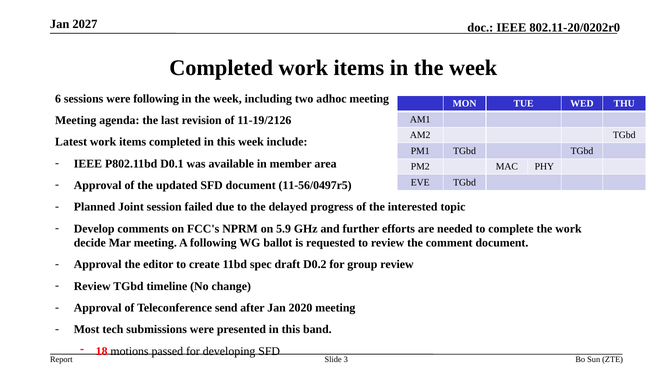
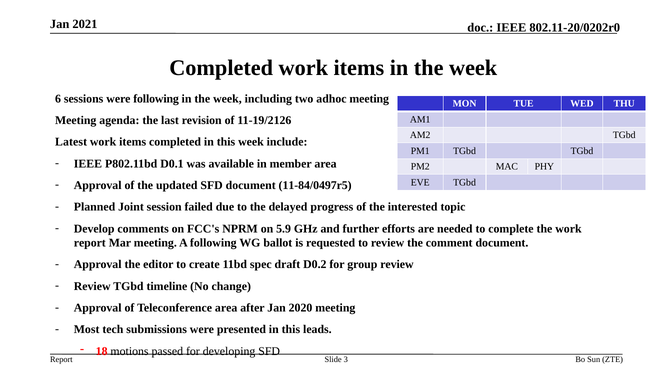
2027: 2027 -> 2021 (85, 24)
11-56/0497r5: 11-56/0497r5 -> 11-84/0497r5 (315, 185)
decide: decide -> report (90, 243)
Teleconference send: send -> area (226, 308)
band: band -> leads (317, 330)
